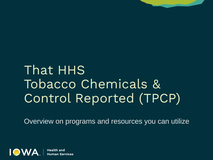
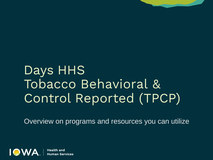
That: That -> Days (39, 70)
Chemicals: Chemicals -> Behavioral (114, 84)
